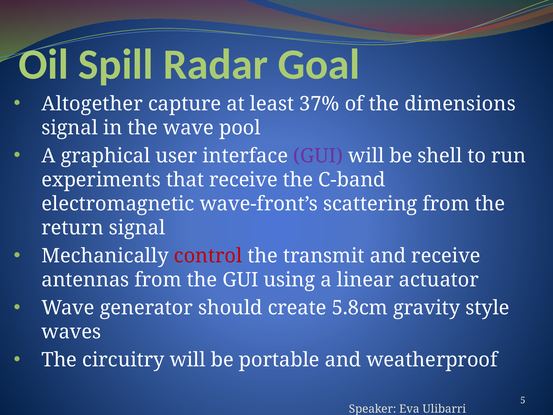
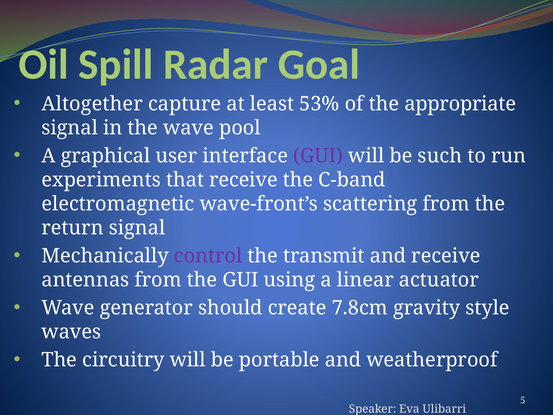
37%: 37% -> 53% (319, 104)
dimensions: dimensions -> appropriate (460, 104)
shell: shell -> such (440, 156)
control colour: red -> purple (208, 256)
5.8cm: 5.8cm -> 7.8cm (360, 308)
